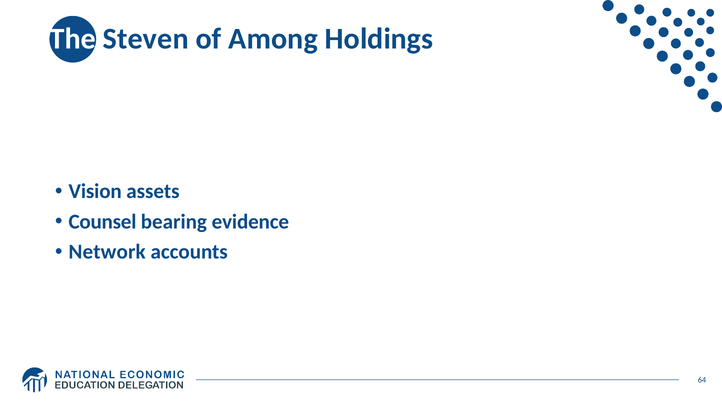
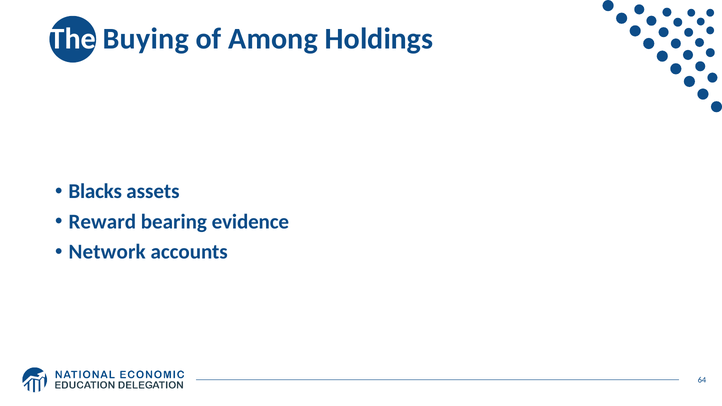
Steven: Steven -> Buying (146, 39)
Vision: Vision -> Blacks (95, 191)
Counsel: Counsel -> Reward (102, 222)
